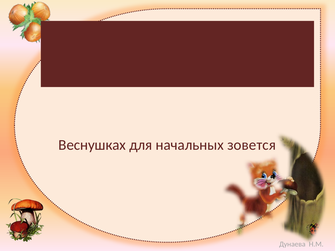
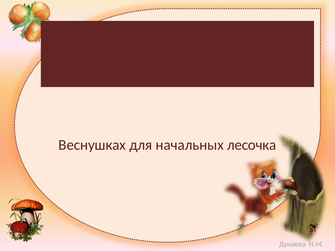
зовется: зовется -> лесочка (252, 145)
